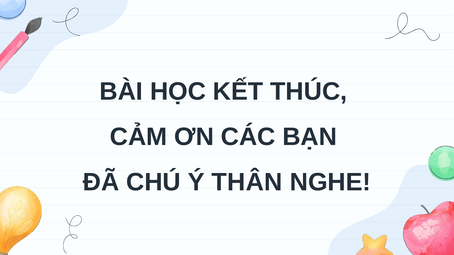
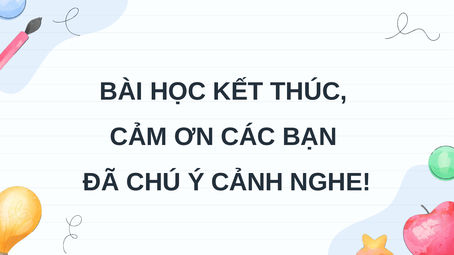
THÂN: THÂN -> CẢNH (247, 182)
